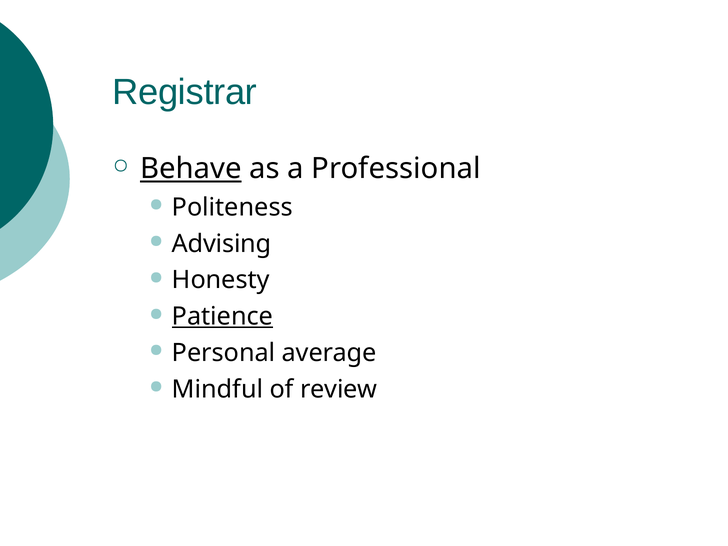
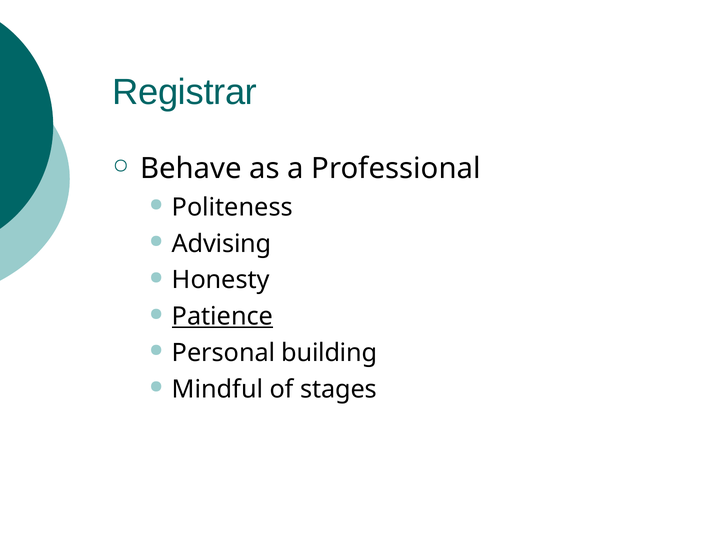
Behave underline: present -> none (191, 169)
average: average -> building (329, 353)
review: review -> stages (339, 389)
